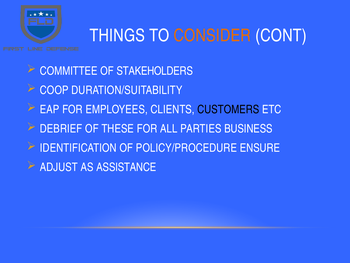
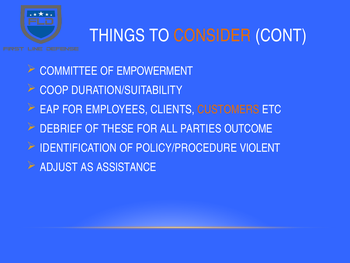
STAKEHOLDERS: STAKEHOLDERS -> EMPOWERMENT (155, 71)
CUSTOMERS colour: black -> orange (228, 109)
BUSINESS: BUSINESS -> OUTCOME (248, 129)
ENSURE: ENSURE -> VIOLENT (260, 148)
